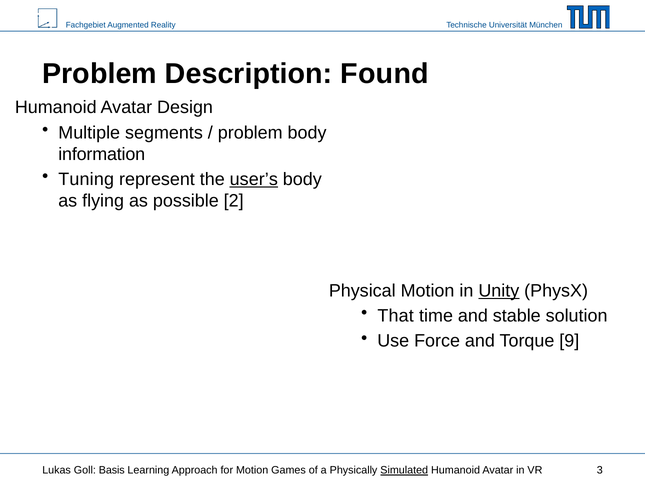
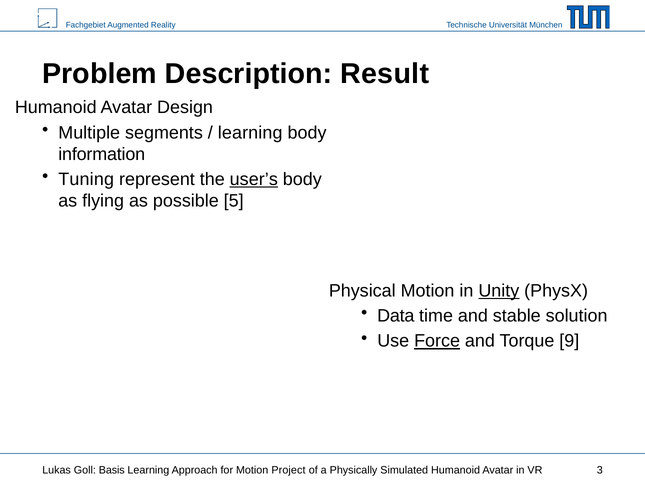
Found: Found -> Result (385, 74)
problem: problem -> learning (250, 133)
2: 2 -> 5 (234, 201)
That: That -> Data (396, 316)
Force underline: none -> present (437, 341)
Games: Games -> Project (288, 470)
Simulated underline: present -> none (404, 470)
